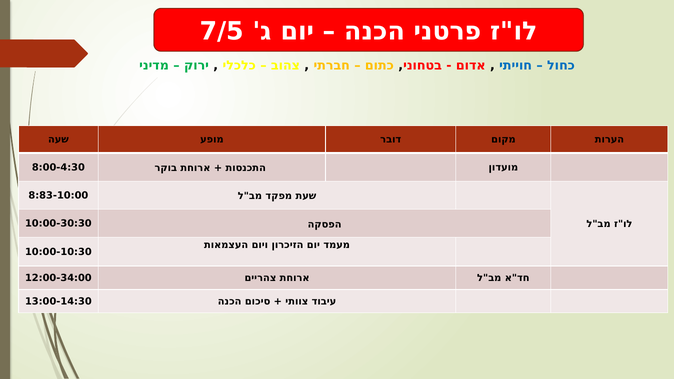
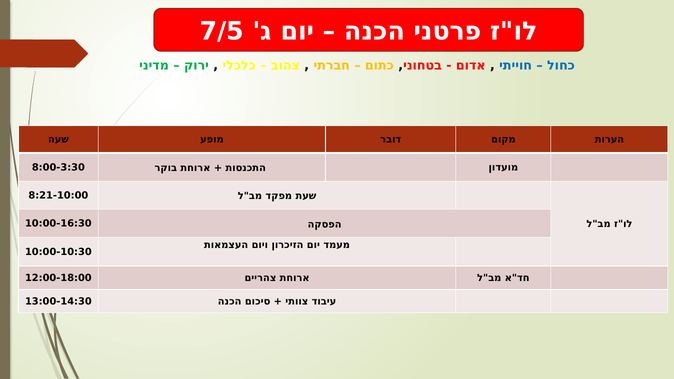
8:00-4:30: 8:00-4:30 -> 8:00-3:30 (58, 167)
8:83-10:00: 8:83-10:00 -> 8:21-10:00 (58, 195)
10:00-30:30: 10:00-30:30 -> 10:00-16:30 (58, 224)
12:00-34:00: 12:00-34:00 -> 12:00-18:00 (58, 278)
